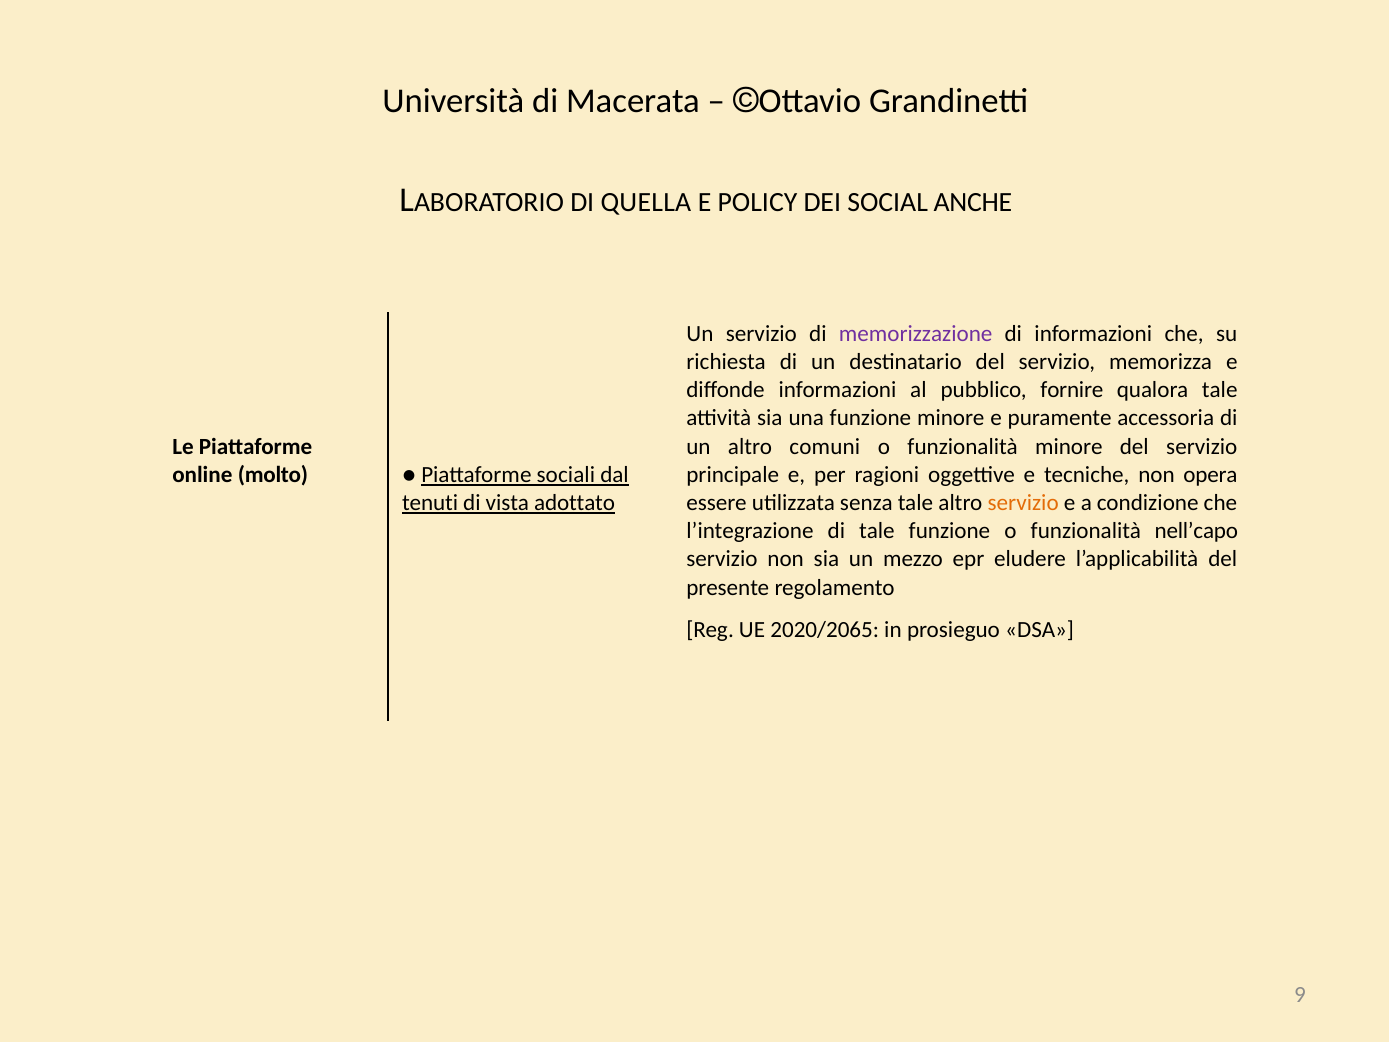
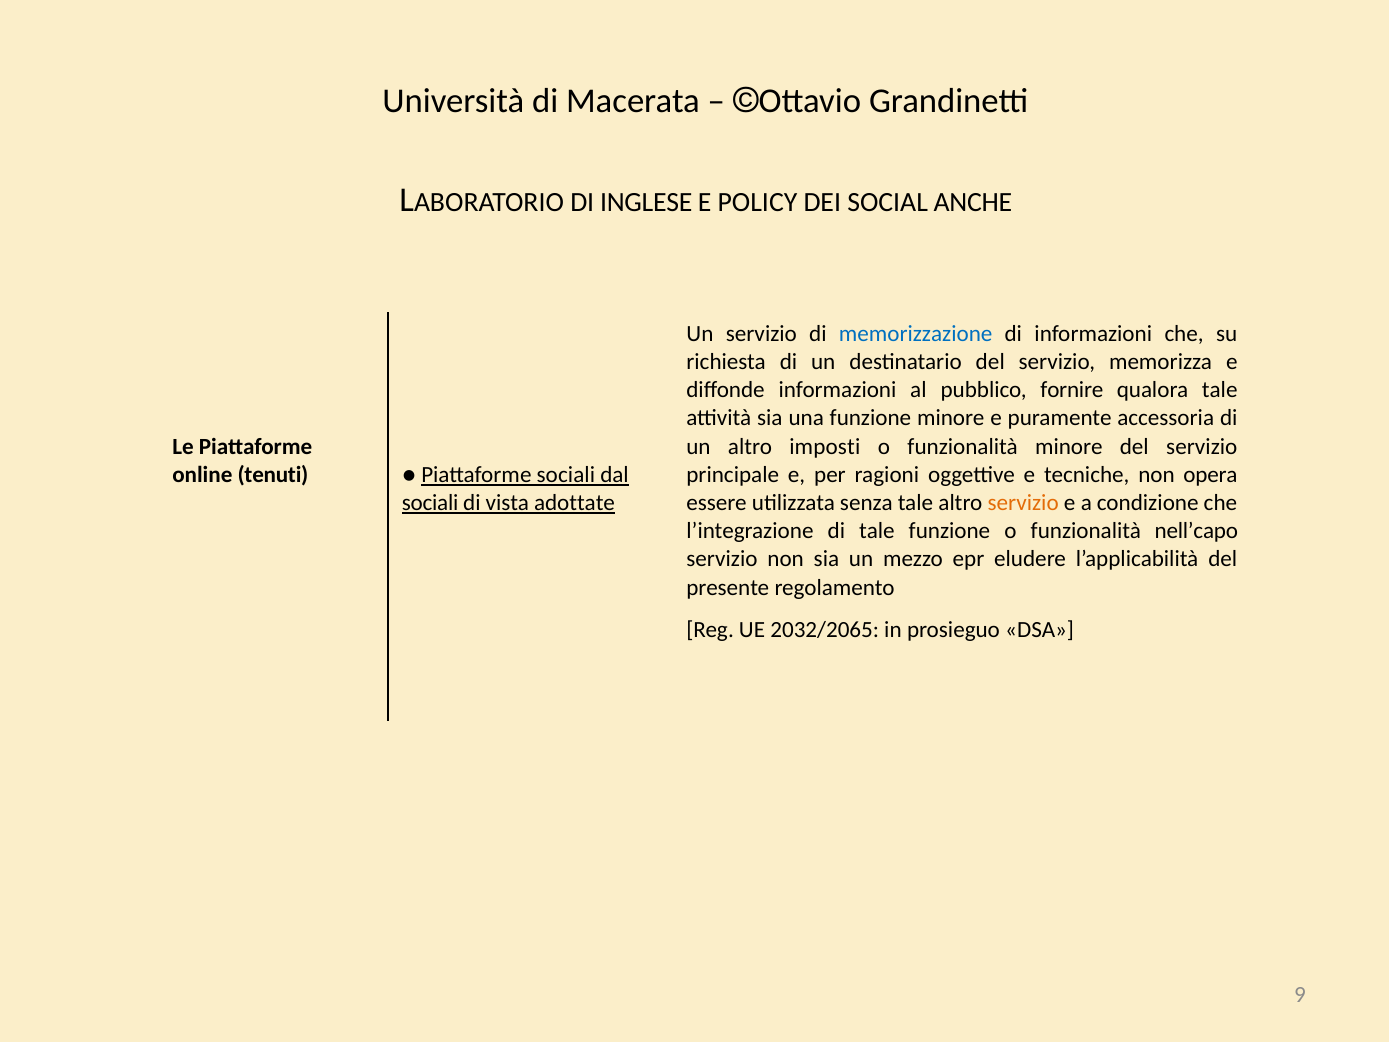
QUELLA: QUELLA -> INGLESE (646, 202)
memorizzazione colour: purple -> blue (916, 333)
comuni: comuni -> imposti (825, 446)
molto: molto -> tenuti (273, 475)
tenuti: tenuti -> sociali (430, 503)
adottato: adottato -> adottate (575, 503)
2020/2065: 2020/2065 -> 2032/2065 (825, 630)
